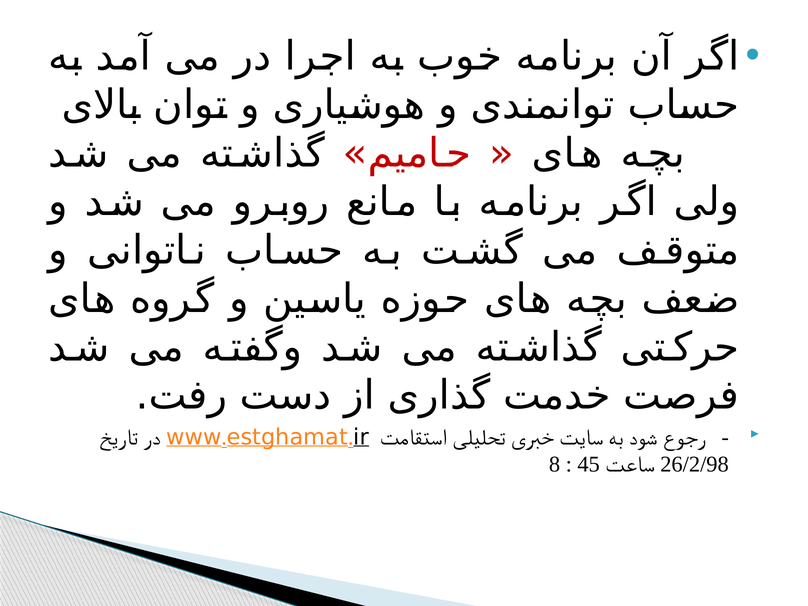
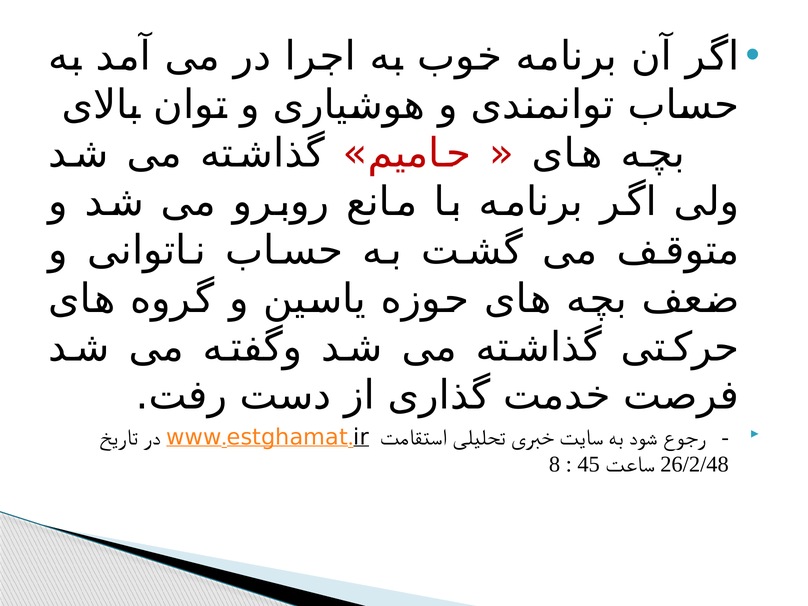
26/2/98: 26/2/98 -> 26/2/48 (695, 464)
